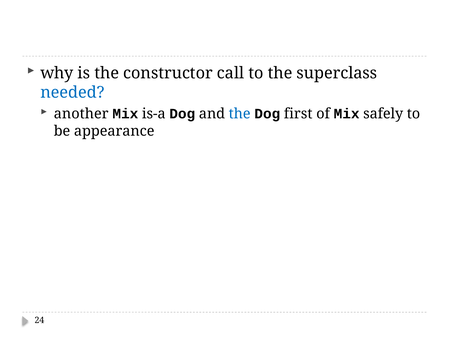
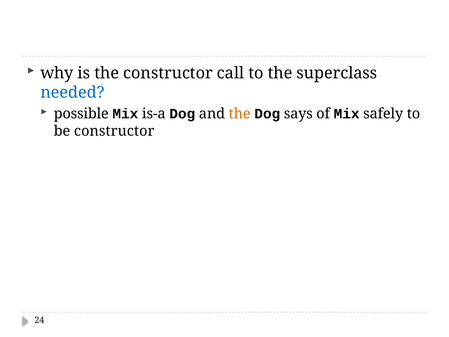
another: another -> possible (81, 114)
the colour: blue -> orange (240, 114)
first: first -> says (298, 114)
be appearance: appearance -> constructor (114, 131)
